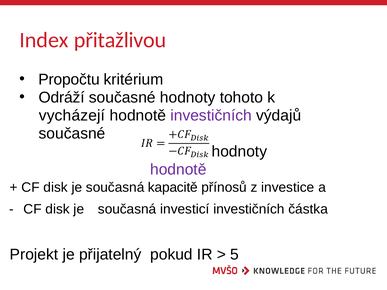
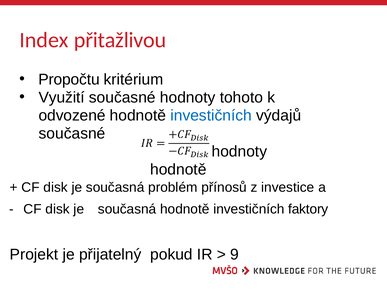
Odráží: Odráží -> Využití (62, 97)
vycházejí: vycházejí -> odvozené (72, 116)
investičních colour: purple -> blue (211, 116)
hodnotě colour: purple -> black (178, 170)
kapacitě: kapacitě -> problém (173, 187)
současná investicí: investicí -> hodnotě (185, 209)
částka: částka -> faktory (308, 209)
5: 5 -> 9 (234, 255)
